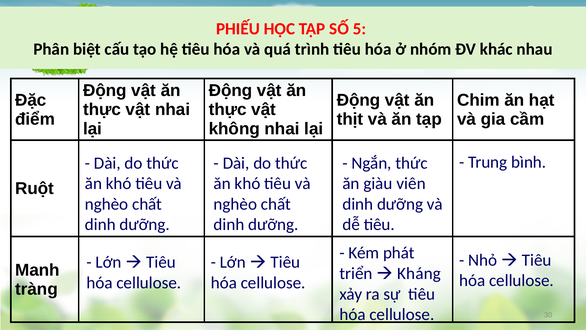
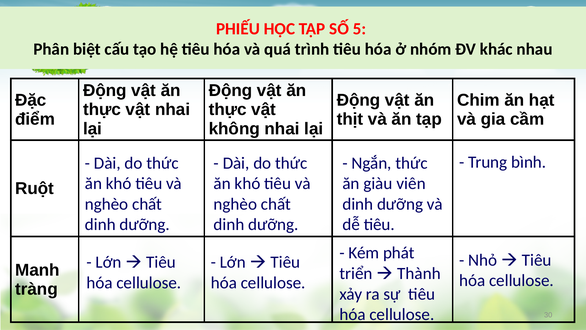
Kháng: Kháng -> Thành (419, 273)
